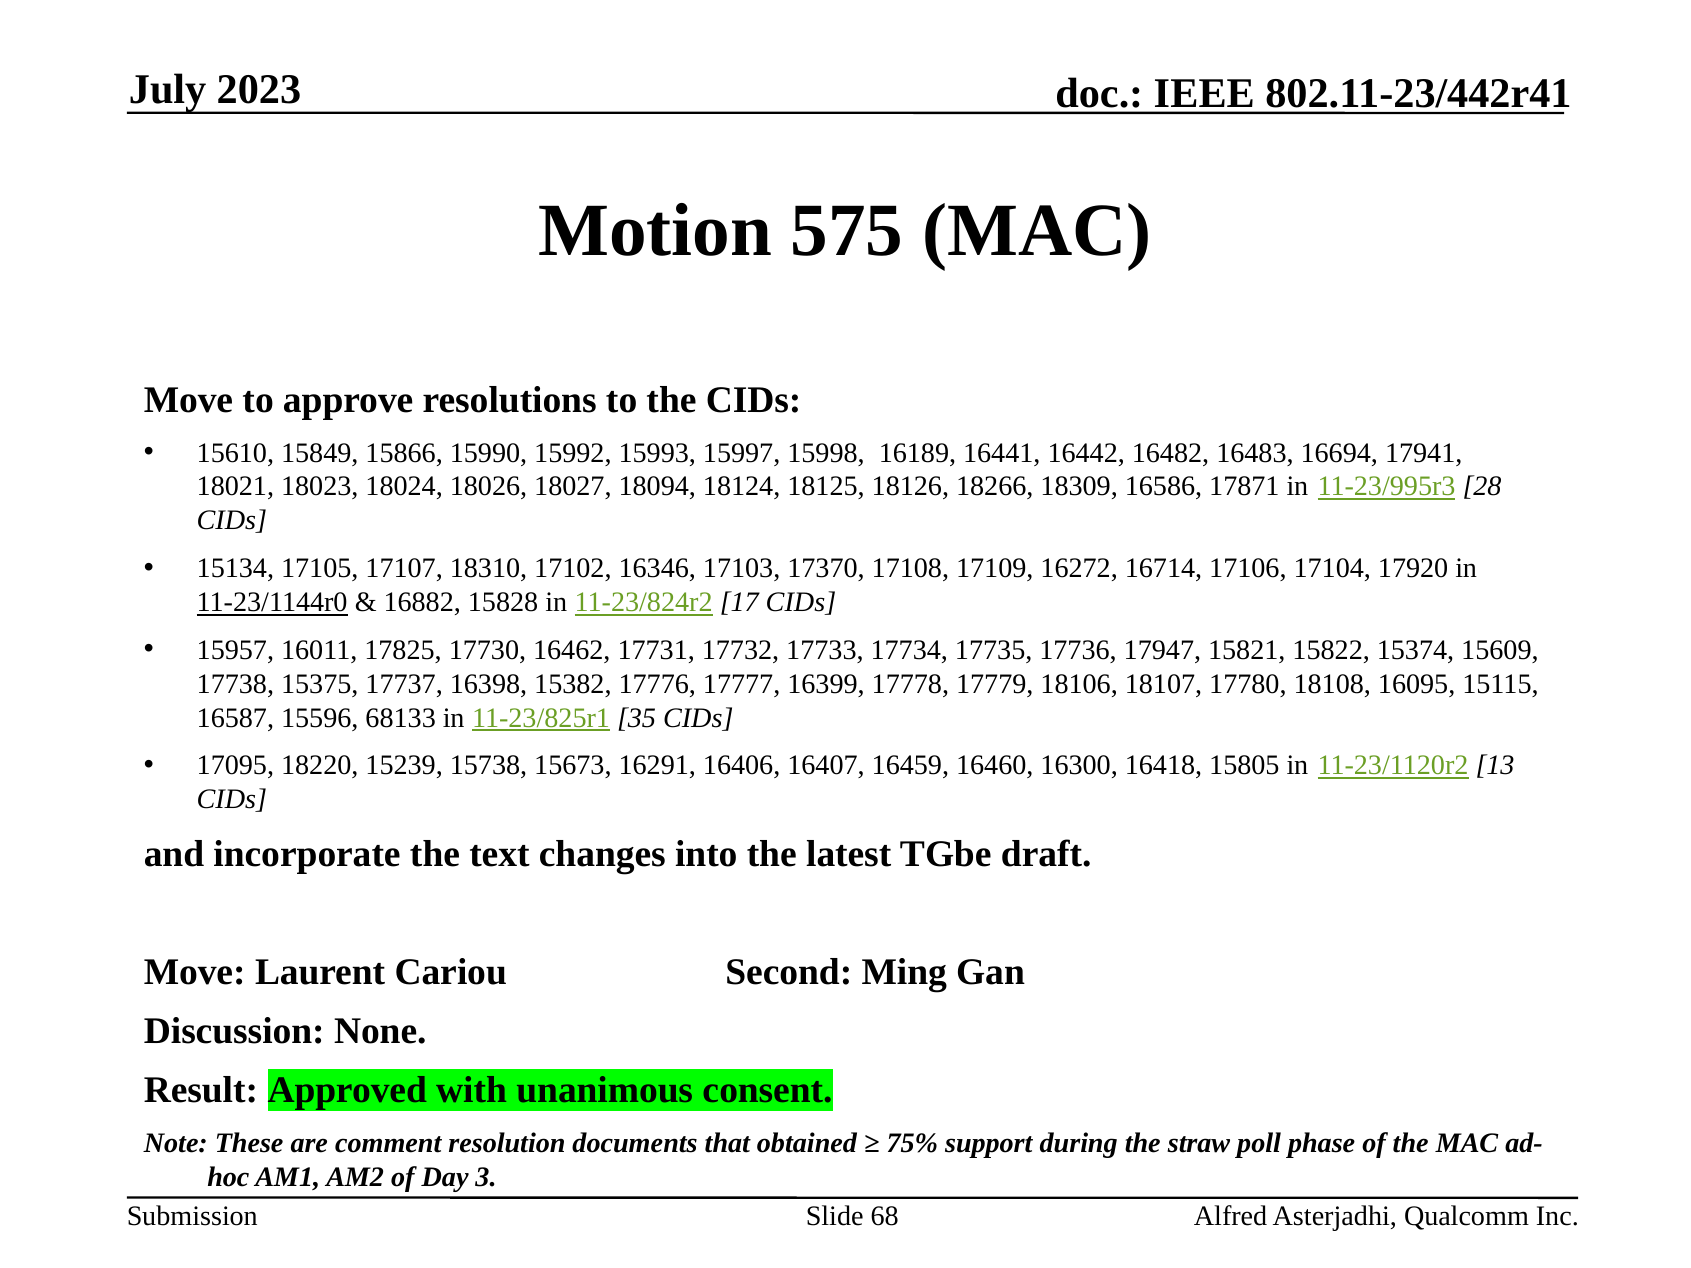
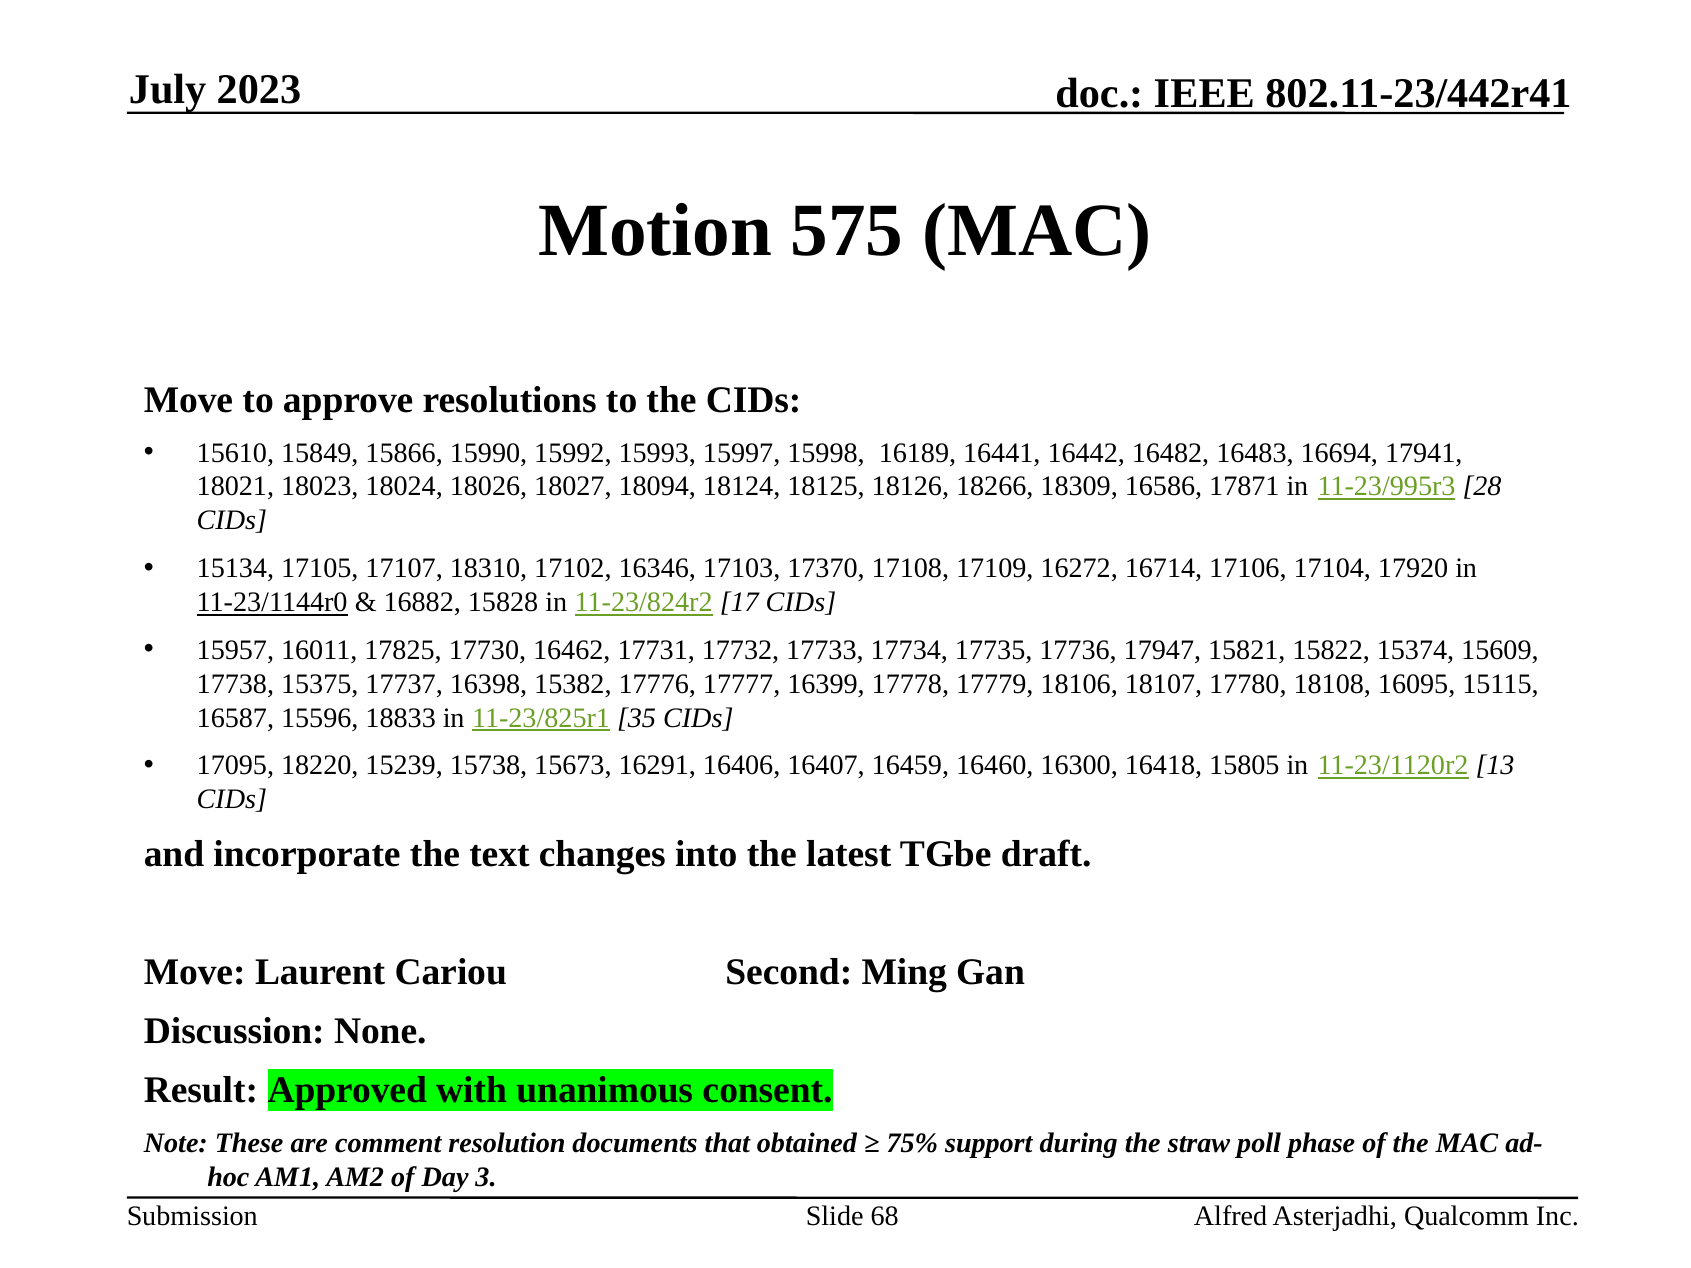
68133: 68133 -> 18833 (401, 718)
